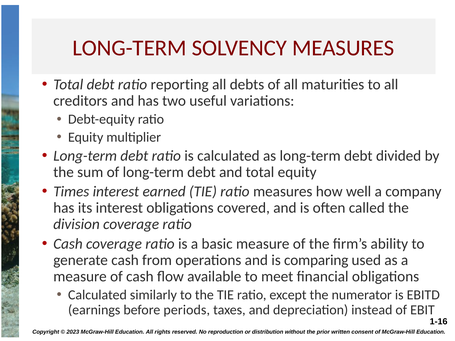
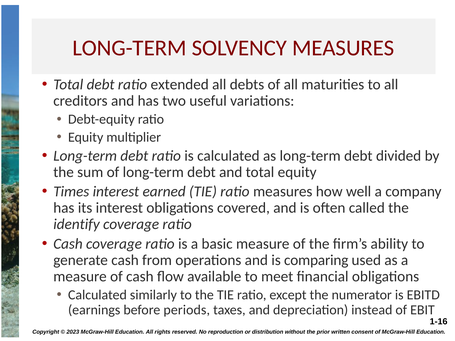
reporting: reporting -> extended (180, 85)
division: division -> identify (76, 224)
